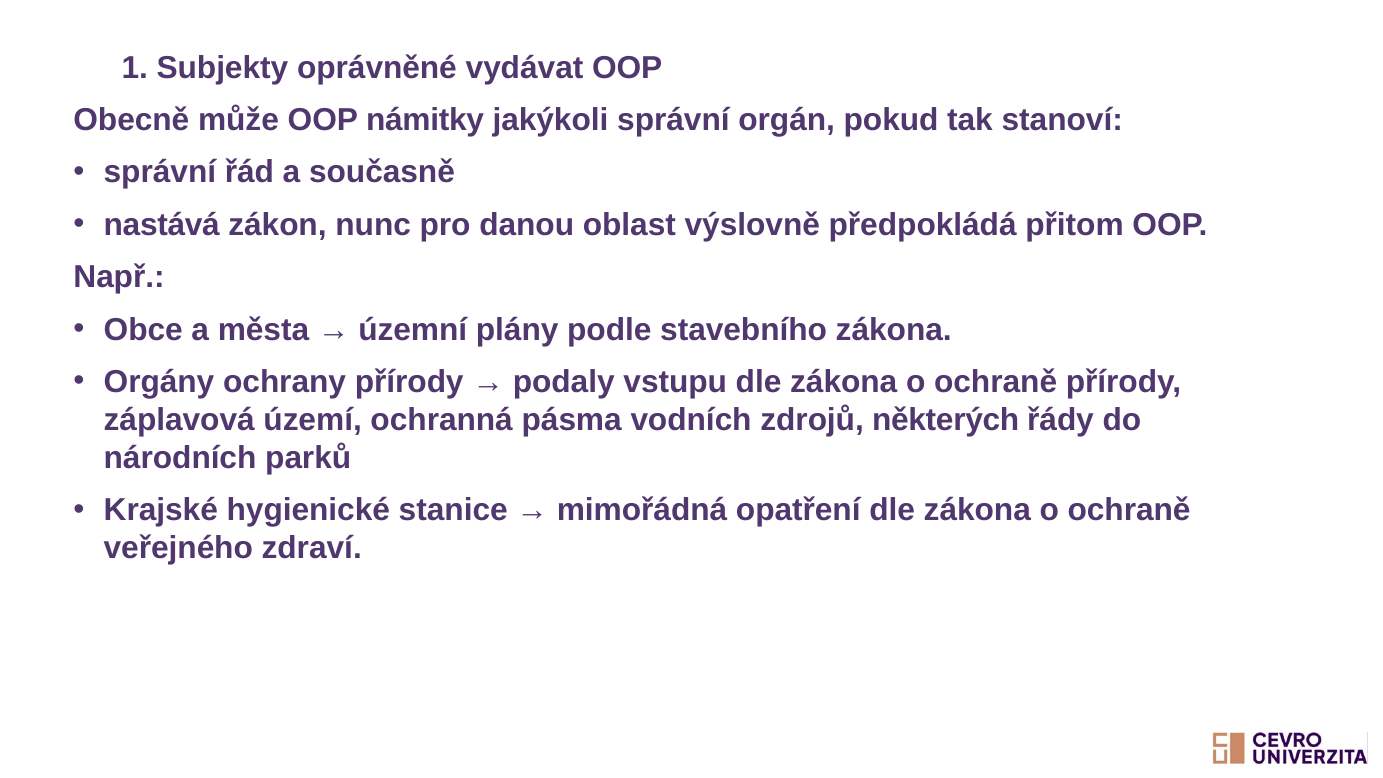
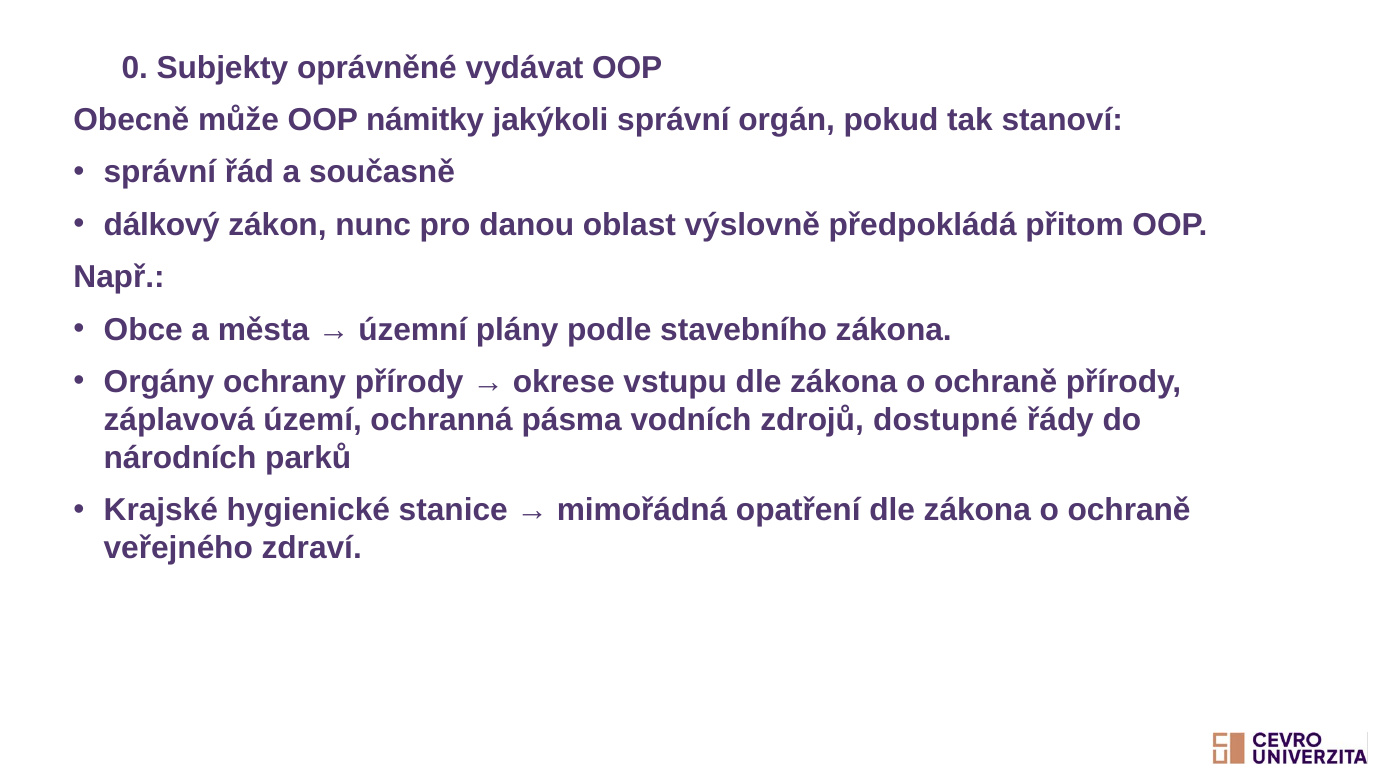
1: 1 -> 0 (135, 68)
nastává: nastává -> dálkový (162, 225)
podaly: podaly -> okrese (564, 382)
některých: některých -> dostupné (945, 420)
